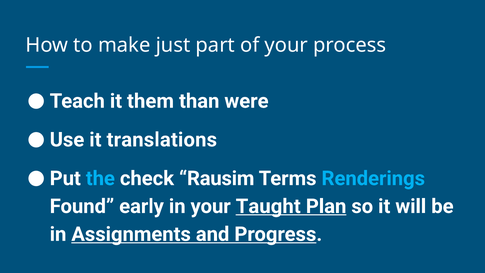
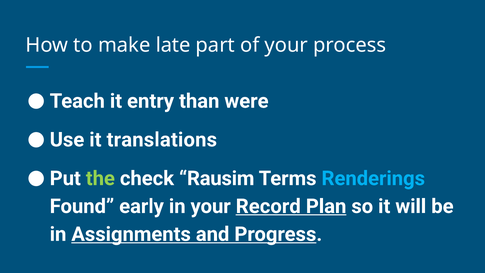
just: just -> late (173, 45)
them: them -> entry (151, 101)
the colour: light blue -> light green (100, 178)
Taught: Taught -> Record (268, 206)
